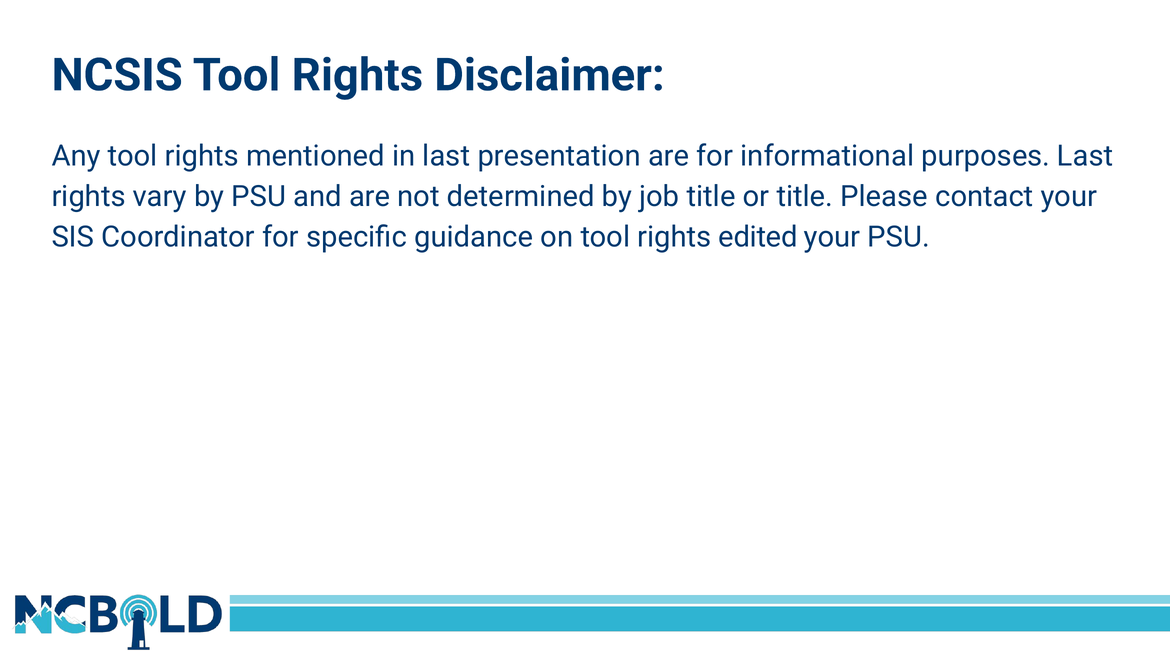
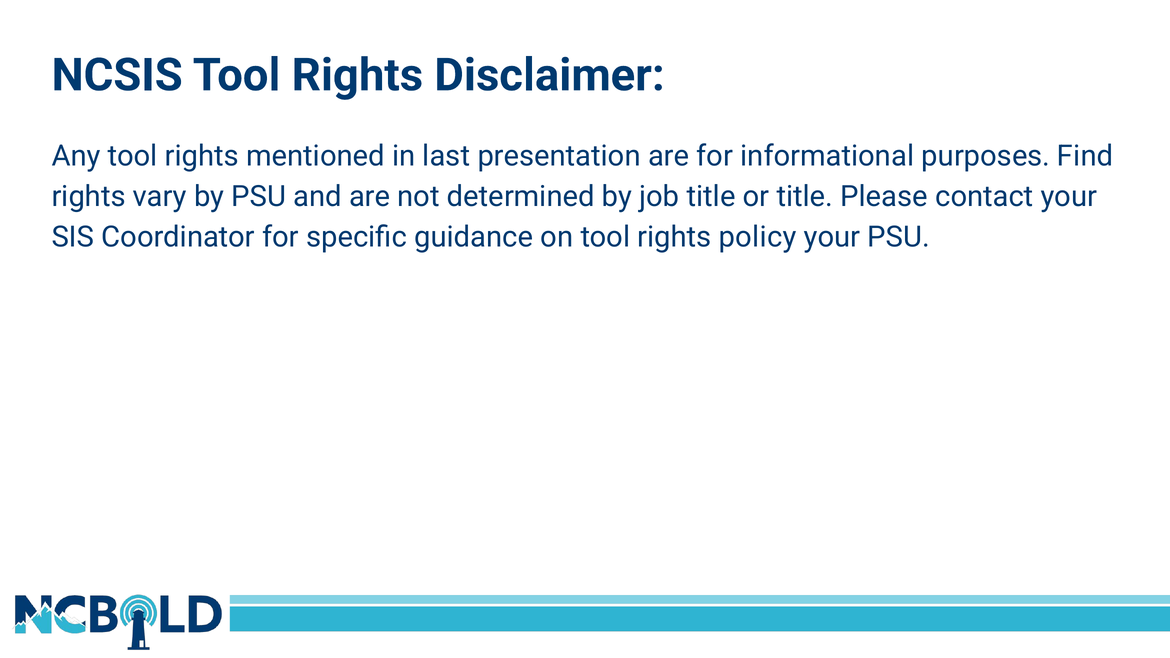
purposes Last: Last -> Find (1085, 156)
edited: edited -> policy (758, 237)
